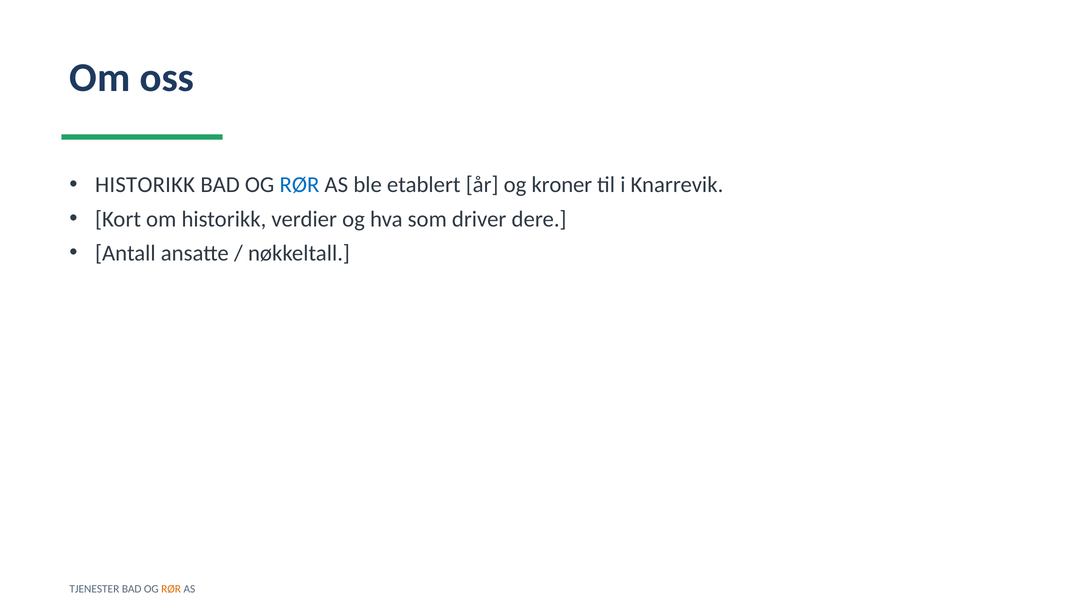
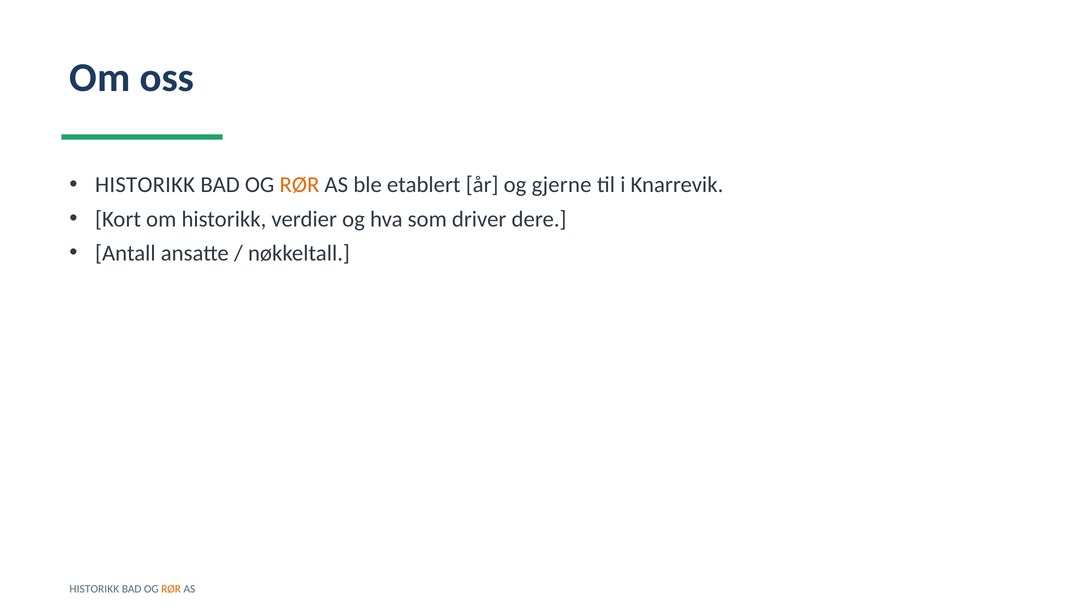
RØR colour: blue -> orange (300, 185)
kroner: kroner -> gjerne (562, 185)
TJENESTER: TJENESTER -> HISTORIKK (94, 589)
